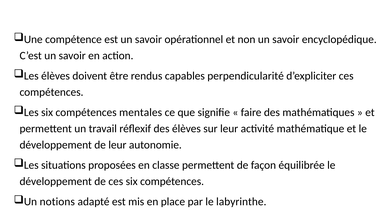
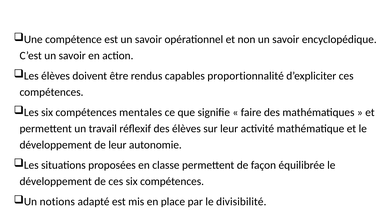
perpendicularité: perpendicularité -> proportionnalité (246, 76)
labyrinthe: labyrinthe -> divisibilité (241, 201)
